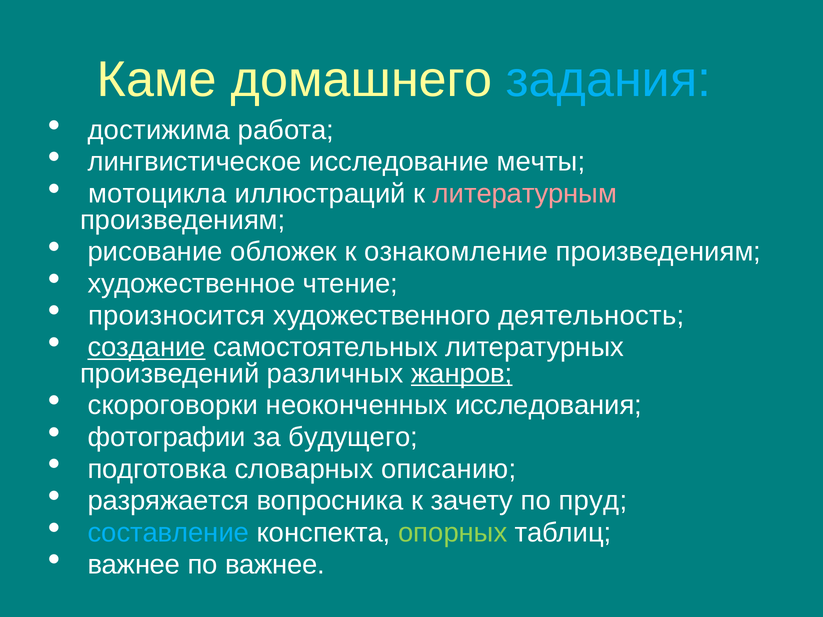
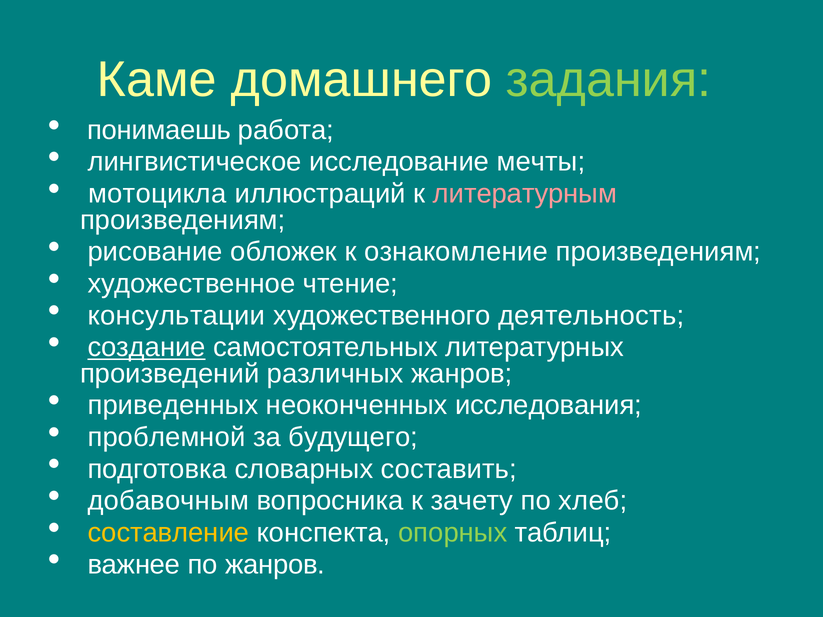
задания colour: light blue -> light green (609, 80)
достижима: достижима -> понимаешь (159, 130)
произносится: произносится -> консультации (177, 316)
жанров underline: present -> none (462, 374)
скороговорки: скороговорки -> приведенных (173, 406)
фотографии: фотографии -> проблемной (167, 437)
описанию: описанию -> составить (449, 469)
разряжается: разряжается -> добавочным (168, 501)
пруд: пруд -> хлеб (593, 501)
составление colour: light blue -> yellow (168, 533)
по важнее: важнее -> жанров (275, 565)
